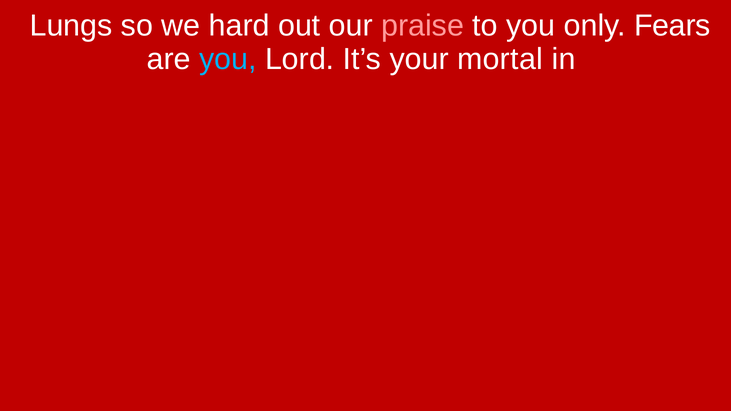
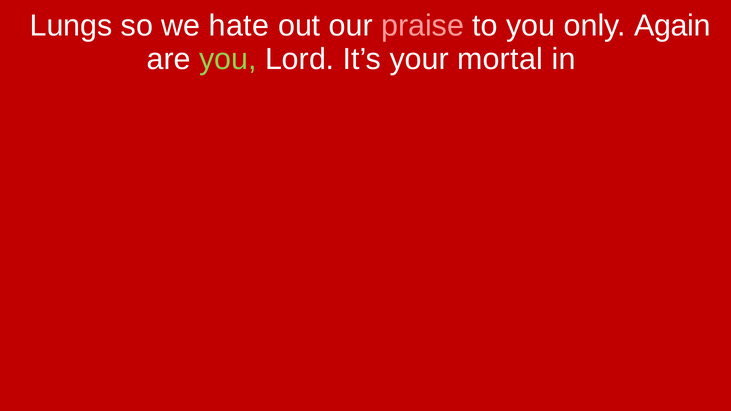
hard: hard -> hate (239, 26)
Fears: Fears -> Again (672, 26)
you colour: light blue -> light green (228, 59)
